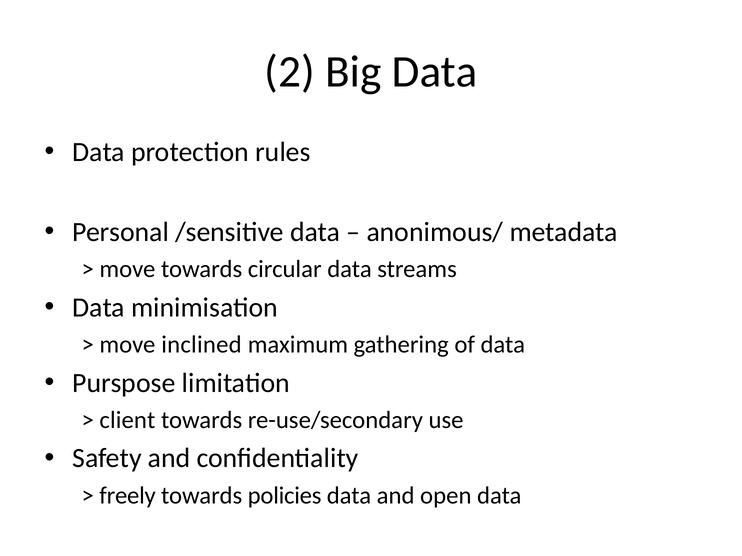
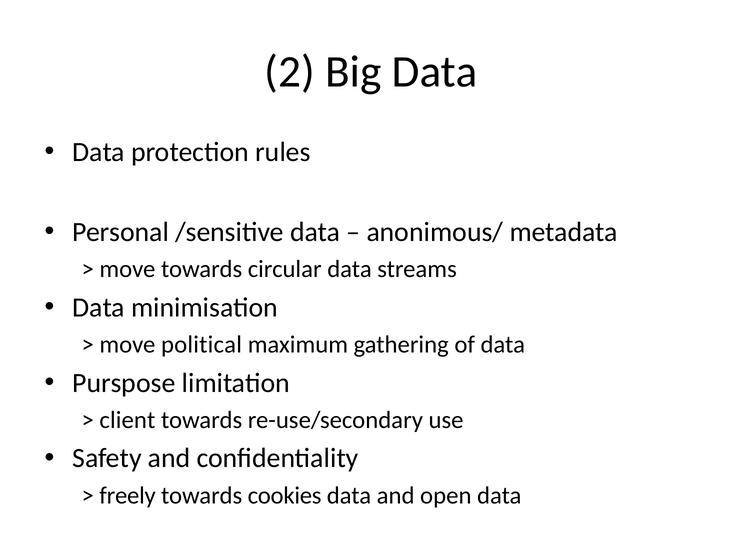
inclined: inclined -> political (202, 345)
policies: policies -> cookies (285, 496)
